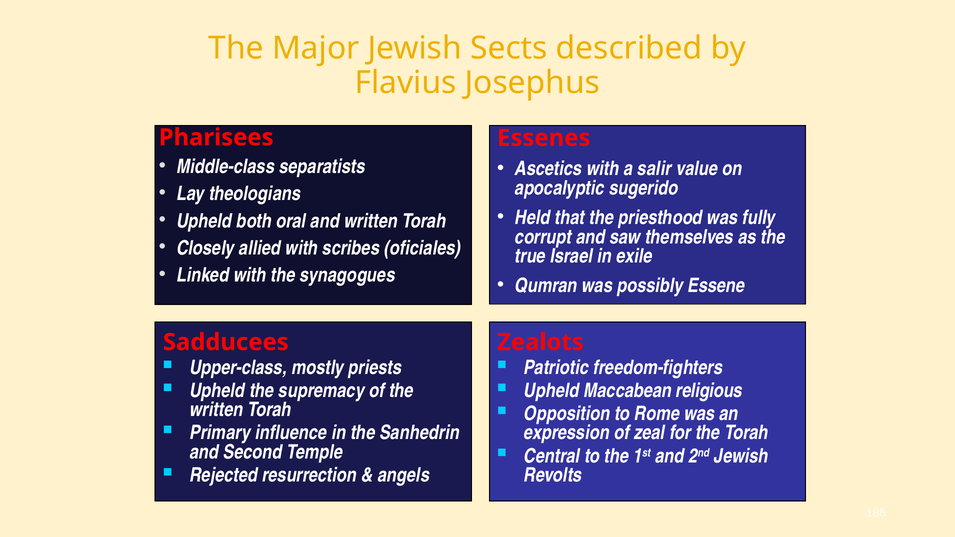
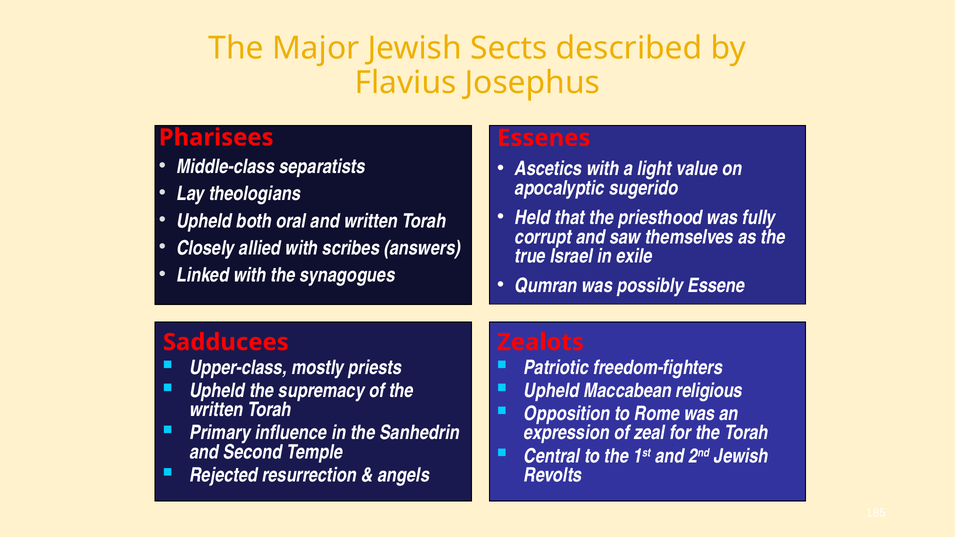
salir: salir -> light (655, 169)
oficiales: oficiales -> answers (422, 248)
